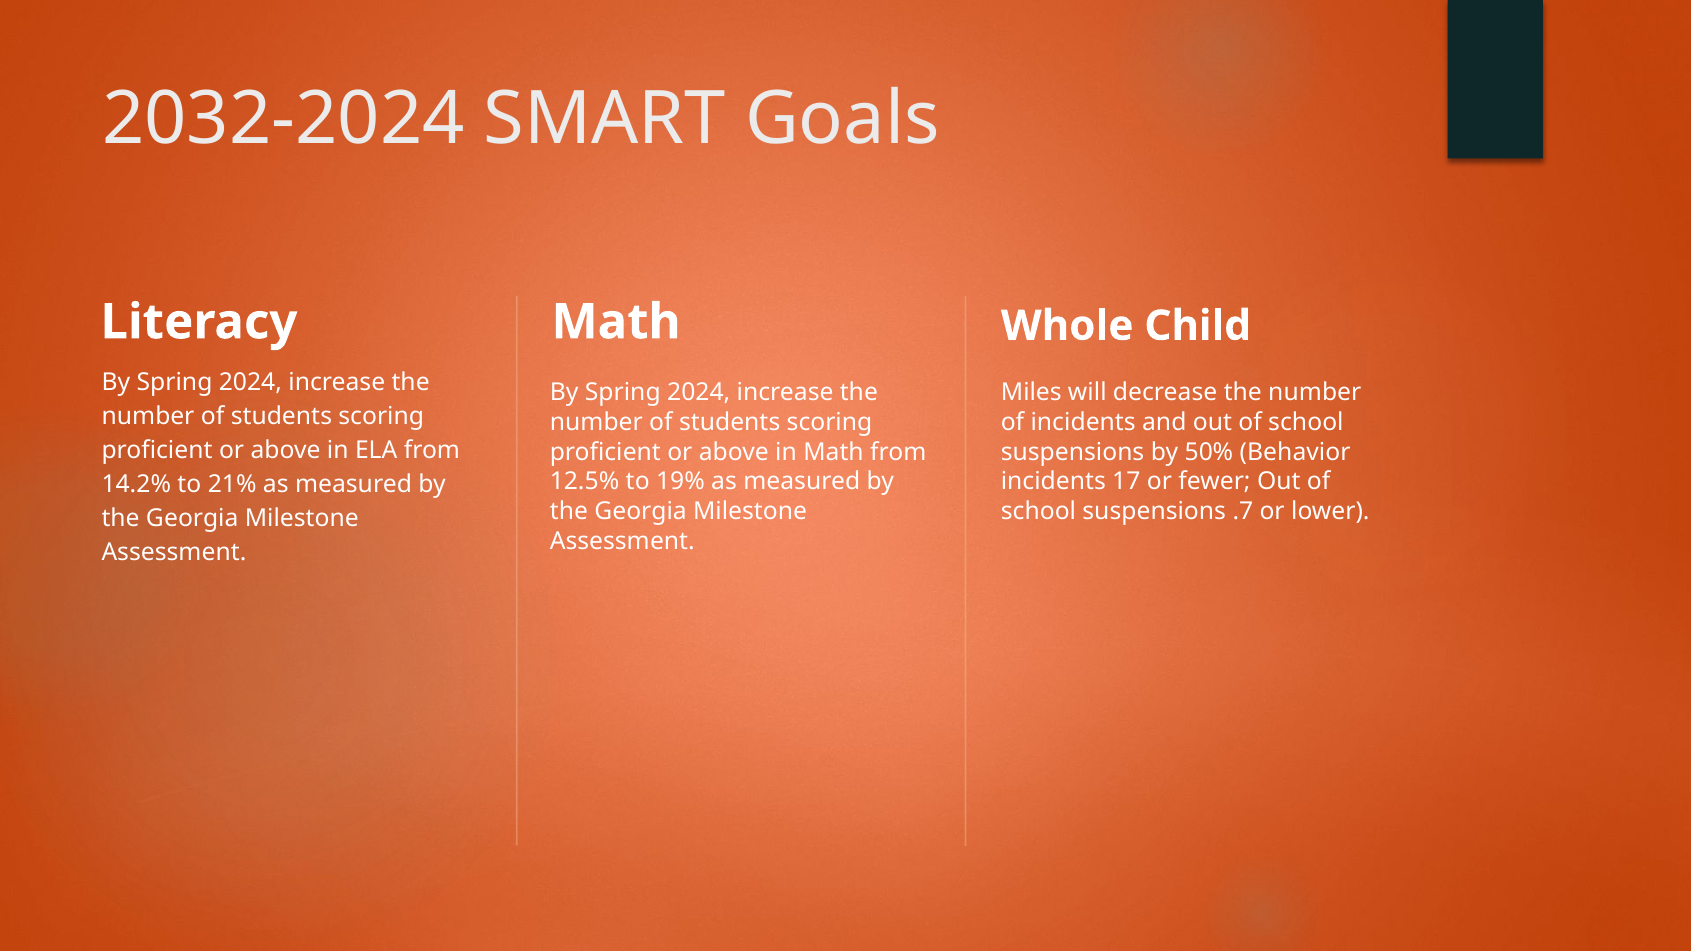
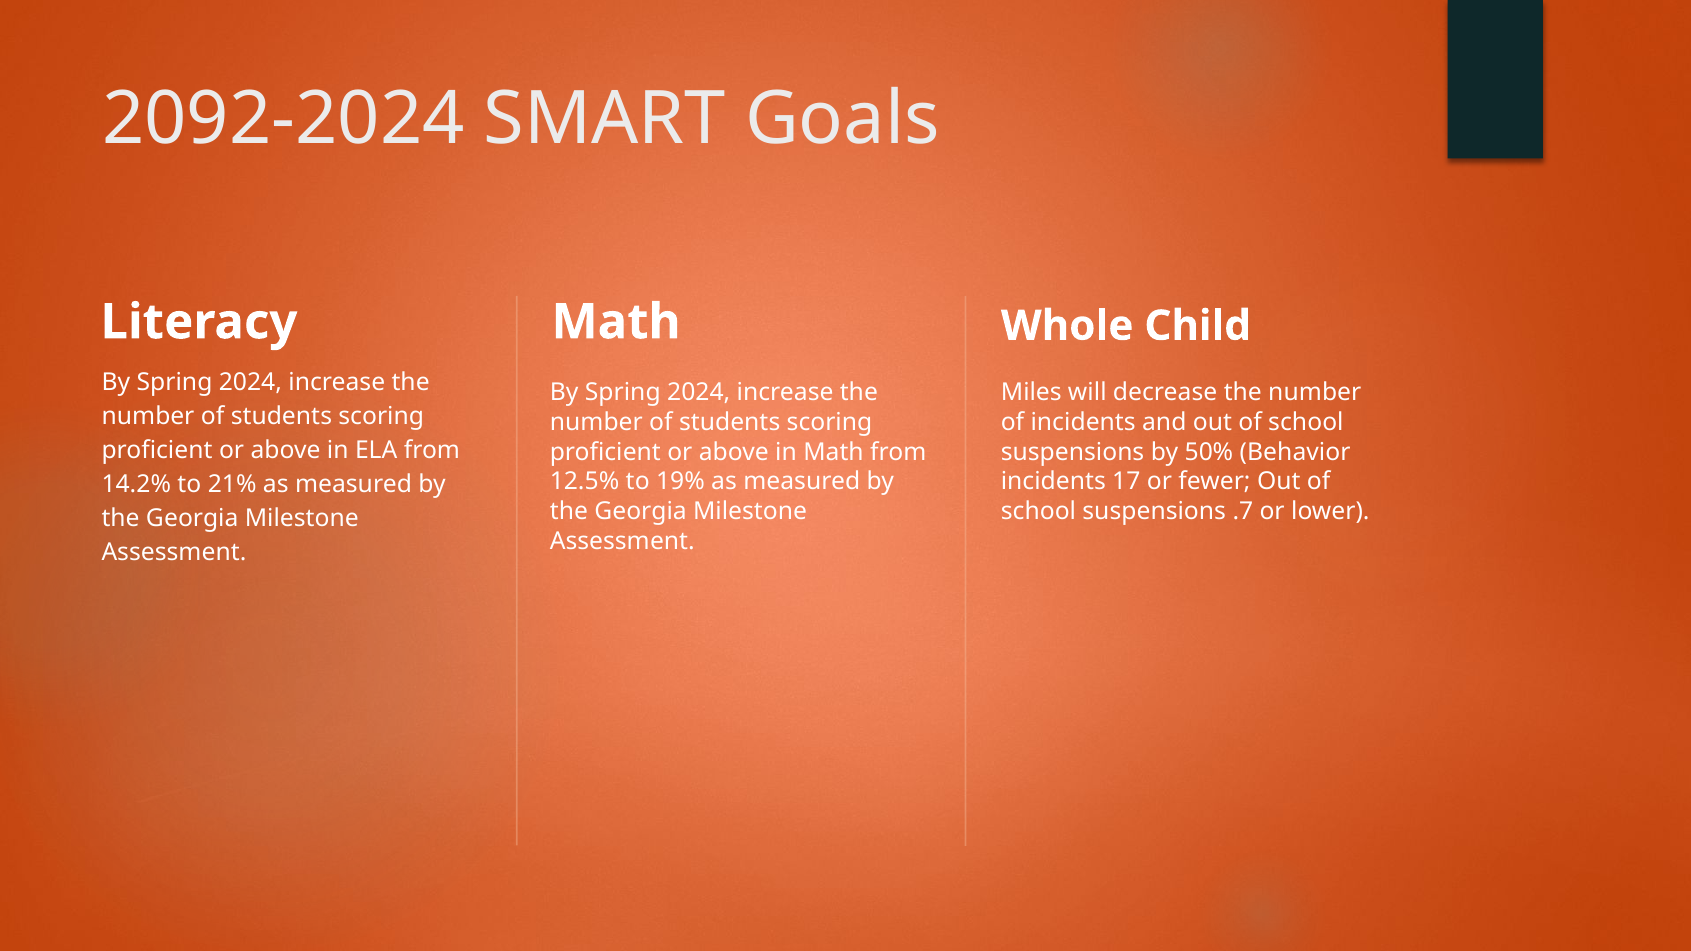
2032-2024: 2032-2024 -> 2092-2024 (283, 119)
